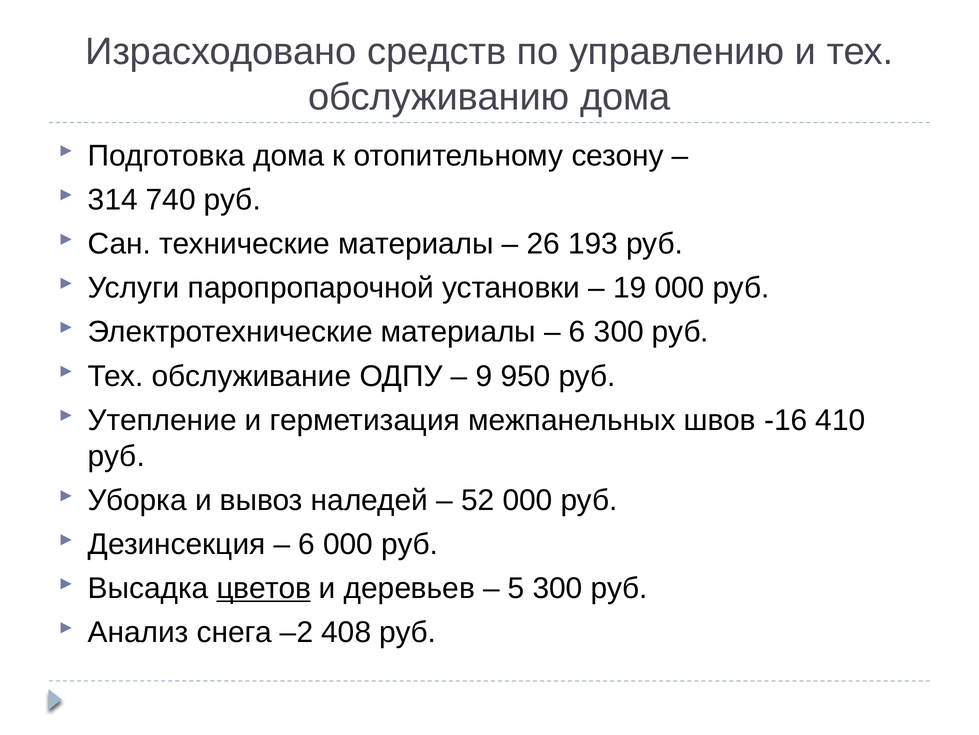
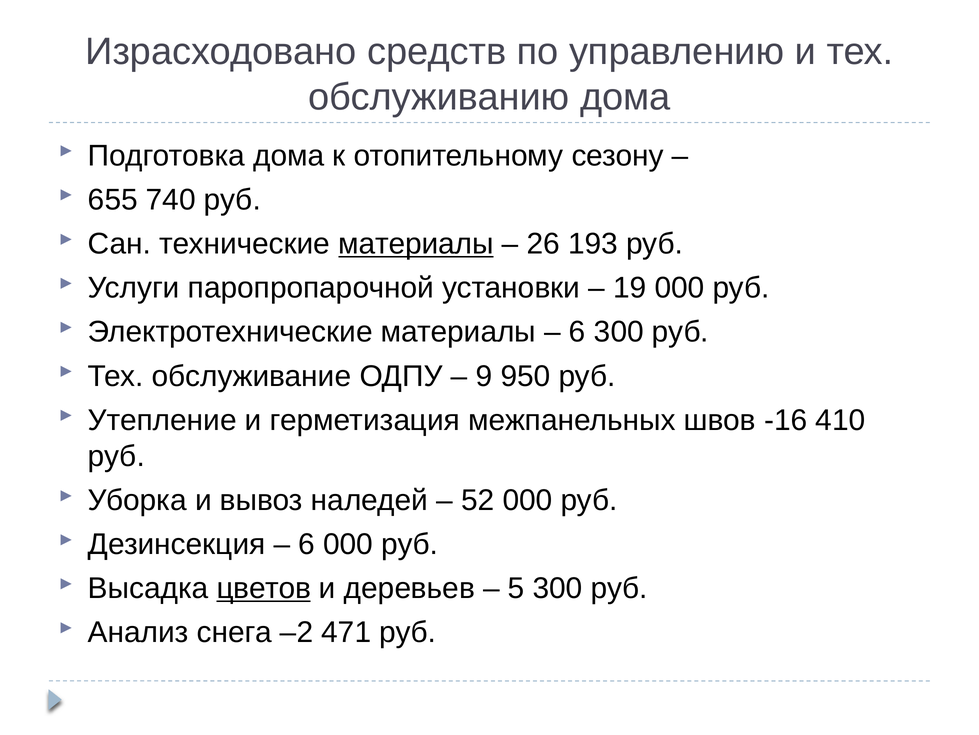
314: 314 -> 655 (113, 200)
материалы underline: none -> present (416, 244)
408: 408 -> 471 (346, 632)
